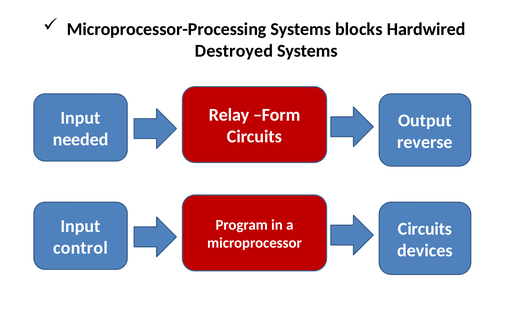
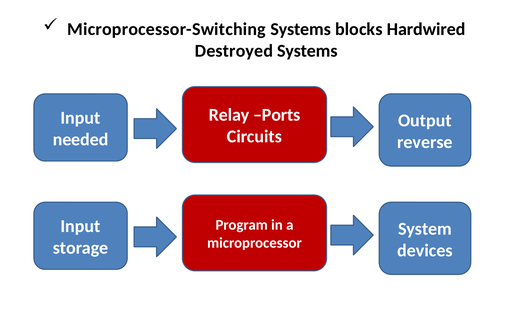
Microprocessor-Processing: Microprocessor-Processing -> Microprocessor-Switching (167, 29)
Form: Form -> Ports (277, 115)
Circuits: Circuits -> System (425, 228)
control: control -> storage (81, 248)
